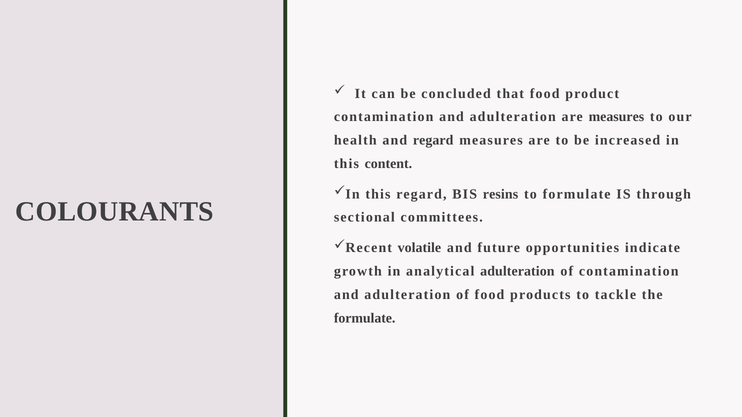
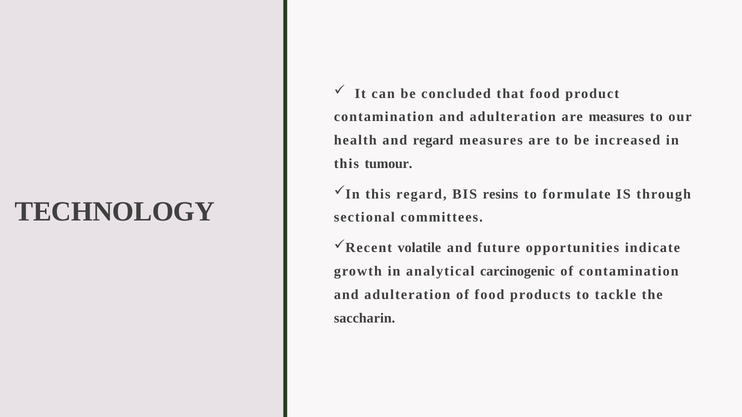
content: content -> tumour (388, 164)
COLOURANTS: COLOURANTS -> TECHNOLOGY (115, 212)
analytical adulteration: adulteration -> carcinogenic (517, 271)
formulate: formulate -> saccharin (365, 318)
